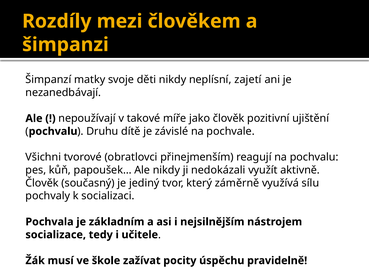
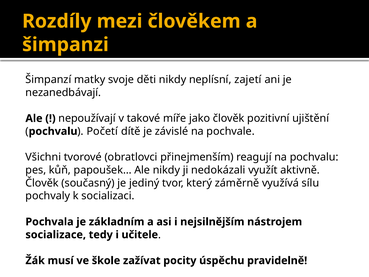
Druhu: Druhu -> Početí (102, 131)
